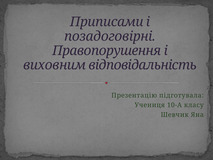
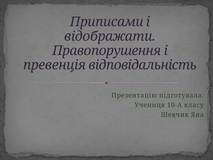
позадоговірні: позадоговірні -> відображати (110, 36)
виховним: виховним -> превенція (55, 65)
